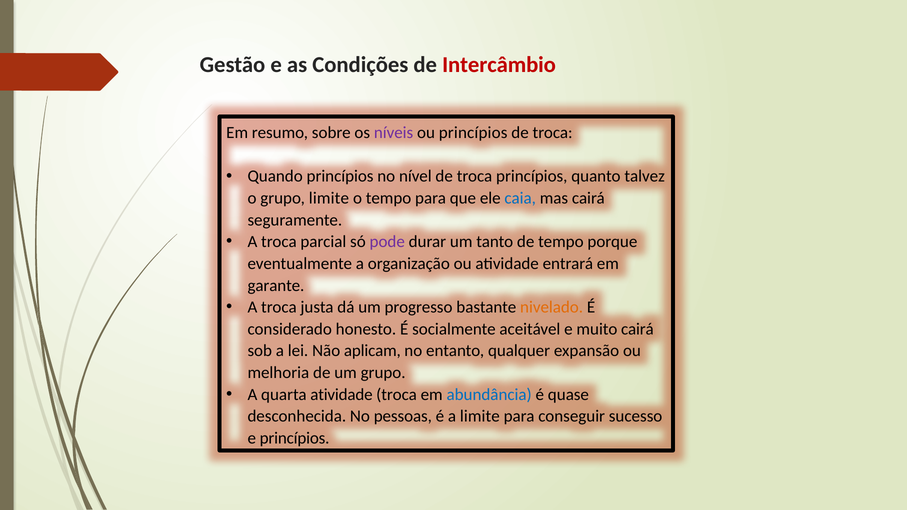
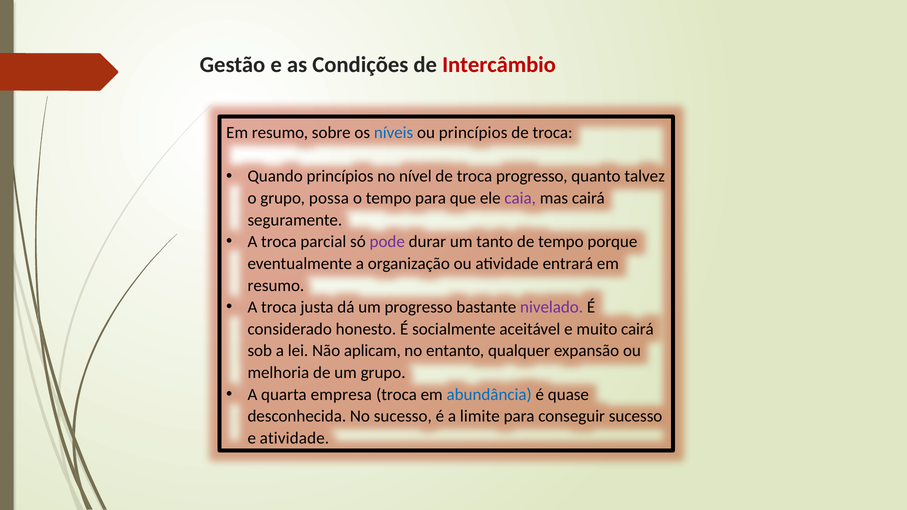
níveis colour: purple -> blue (394, 133)
troca princípios: princípios -> progresso (532, 176)
grupo limite: limite -> possa (329, 198)
caia colour: blue -> purple (520, 198)
garante: garante -> resumo (276, 286)
nivelado colour: orange -> purple (552, 307)
quarta atividade: atividade -> empresa (341, 395)
No pessoas: pessoas -> sucesso (403, 416)
e princípios: princípios -> atividade (294, 438)
